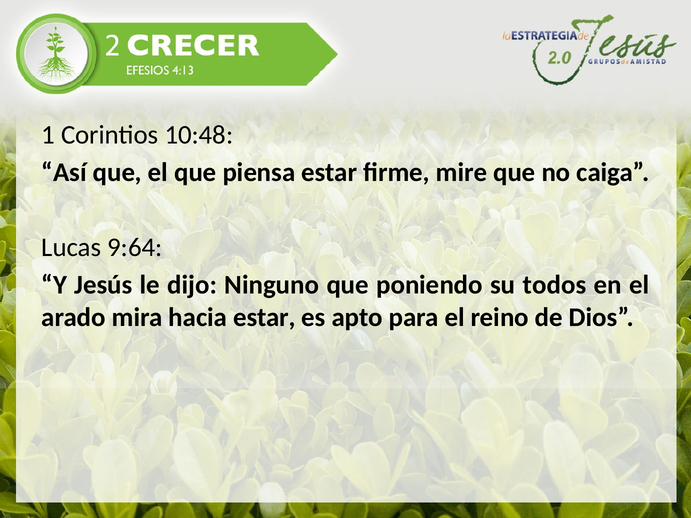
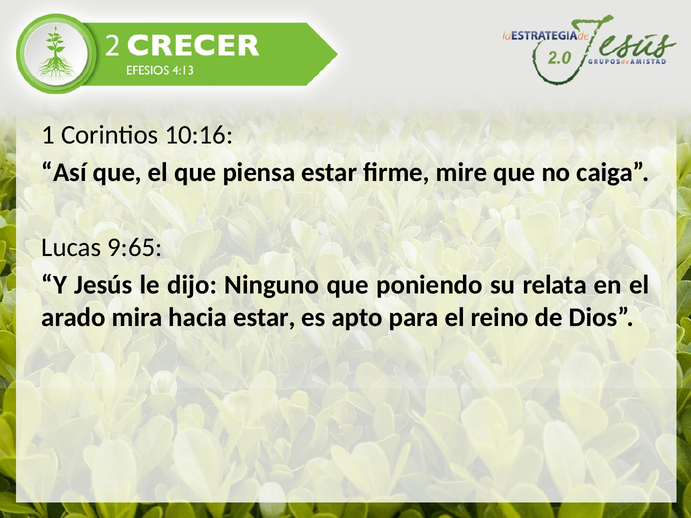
10:48: 10:48 -> 10:16 (199, 135)
9:64: 9:64 -> 9:65 (135, 248)
todos: todos -> relata (555, 285)
